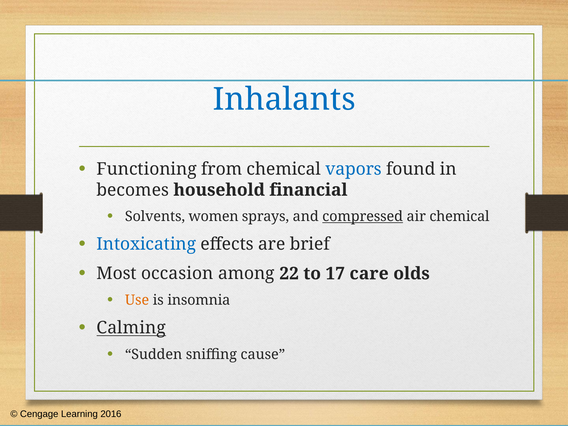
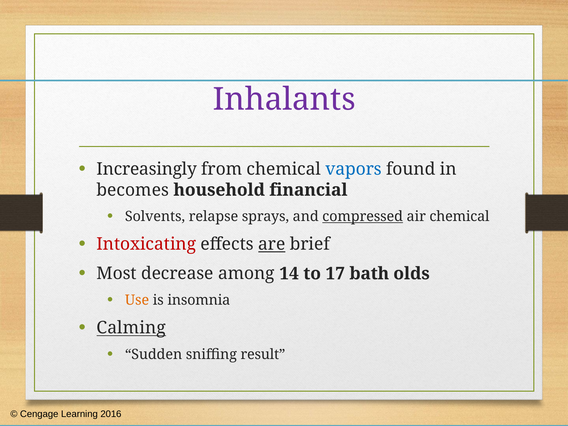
Inhalants colour: blue -> purple (284, 100)
Functioning: Functioning -> Increasingly (147, 169)
women: women -> relapse (213, 217)
Intoxicating colour: blue -> red (146, 244)
are underline: none -> present (272, 244)
occasion: occasion -> decrease (177, 274)
22: 22 -> 14 (289, 274)
care: care -> bath (369, 274)
cause: cause -> result (263, 354)
